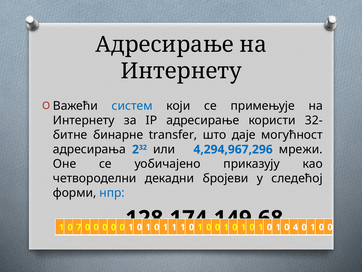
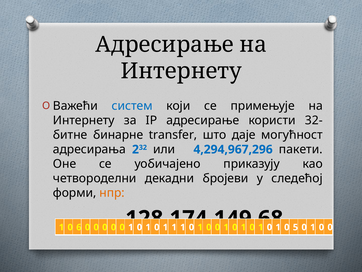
мрежи: мрежи -> пакети (301, 149)
нпр colour: blue -> orange (112, 193)
7: 7 -> 6 (79, 227)
4: 4 -> 5 (295, 227)
